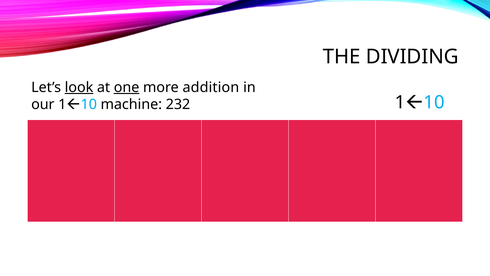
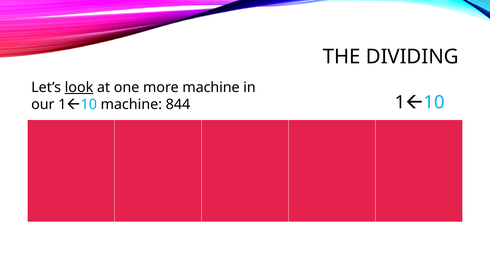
one underline: present -> none (127, 87)
more addition: addition -> machine (211, 87)
232: 232 -> 844 (178, 104)
